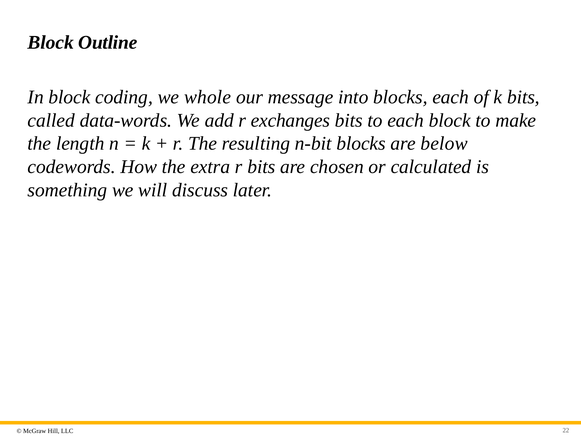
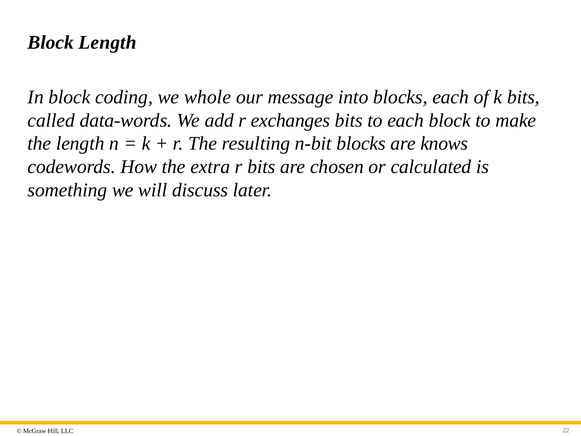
Block Outline: Outline -> Length (108, 42)
below: below -> knows (444, 143)
